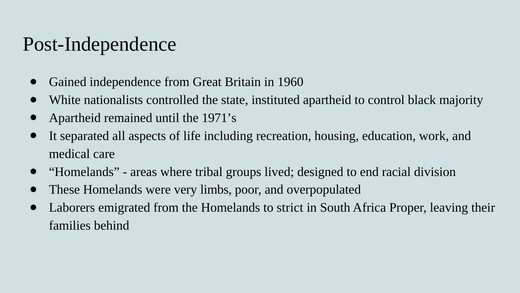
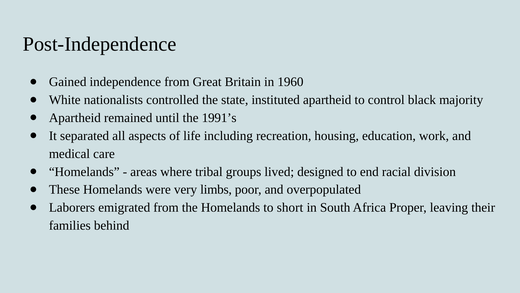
1971’s: 1971’s -> 1991’s (219, 118)
strict: strict -> short (290, 207)
